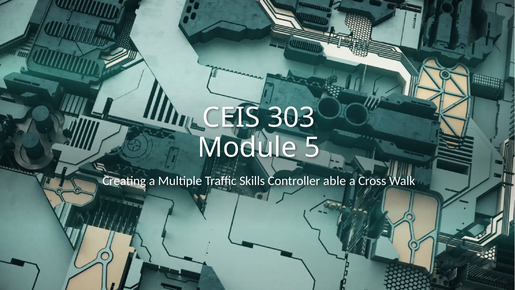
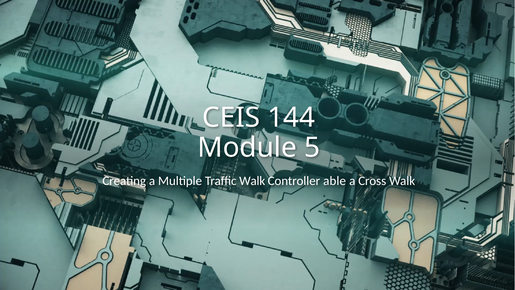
303: 303 -> 144 (291, 117)
Traffic Skills: Skills -> Walk (252, 181)
